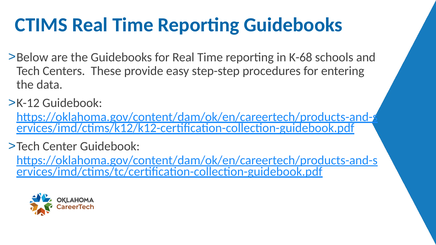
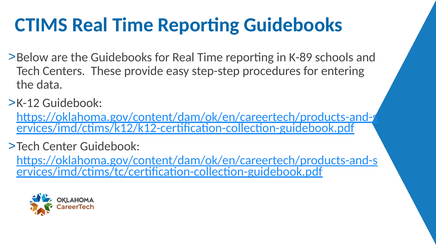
K-68: K-68 -> K-89 (301, 57)
